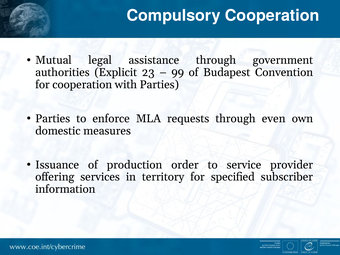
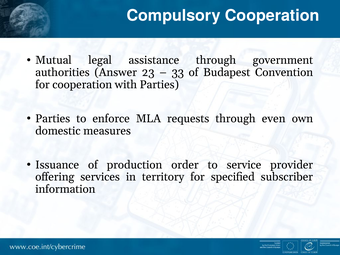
Explicit: Explicit -> Answer (116, 72)
99: 99 -> 33 (178, 72)
